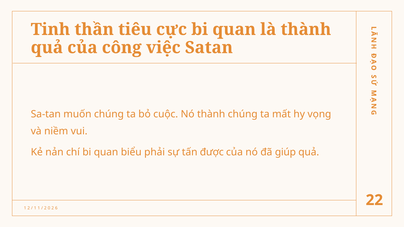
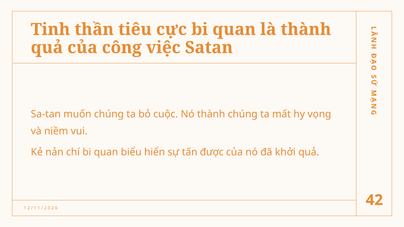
phải: phải -> hiển (155, 152)
giúp: giúp -> khởi (285, 152)
22: 22 -> 42 (374, 200)
